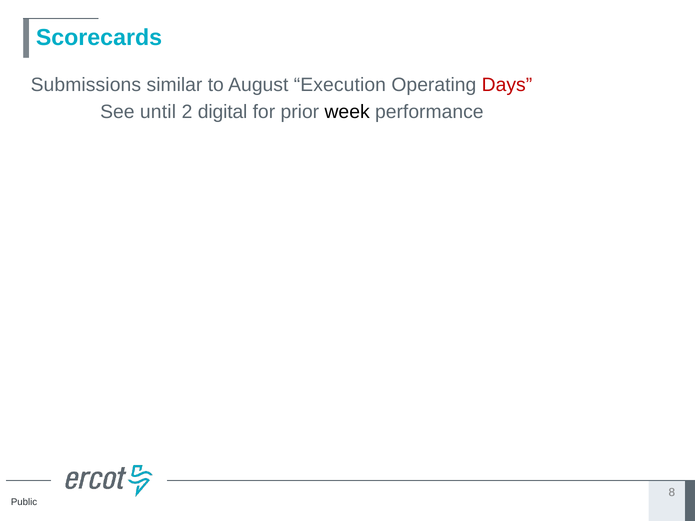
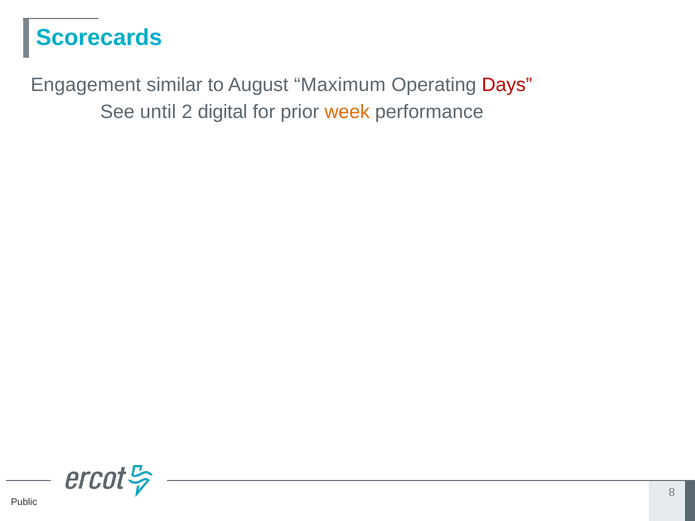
Submissions: Submissions -> Engagement (86, 85)
Execution: Execution -> Maximum (340, 85)
week colour: black -> orange (347, 112)
